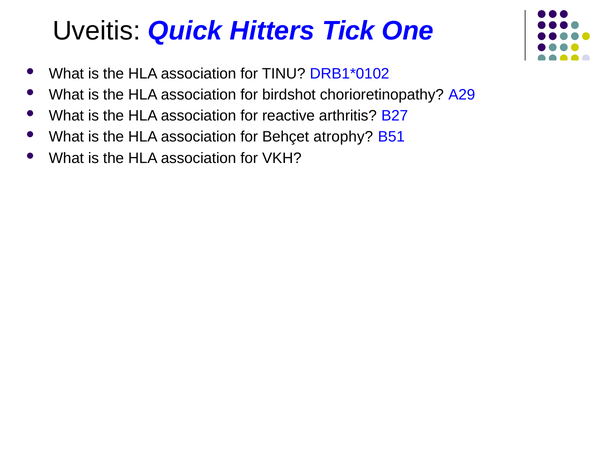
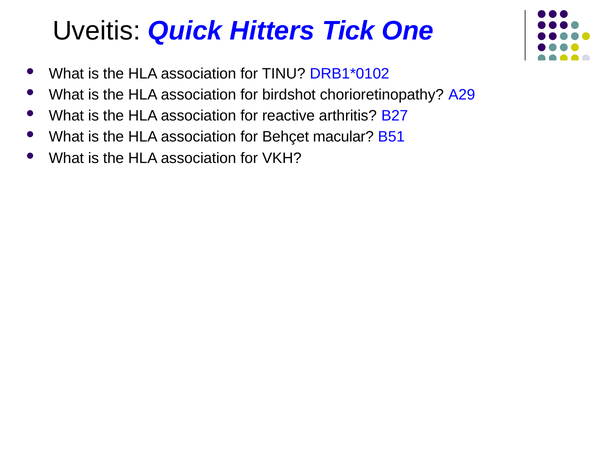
atrophy: atrophy -> macular (343, 137)
